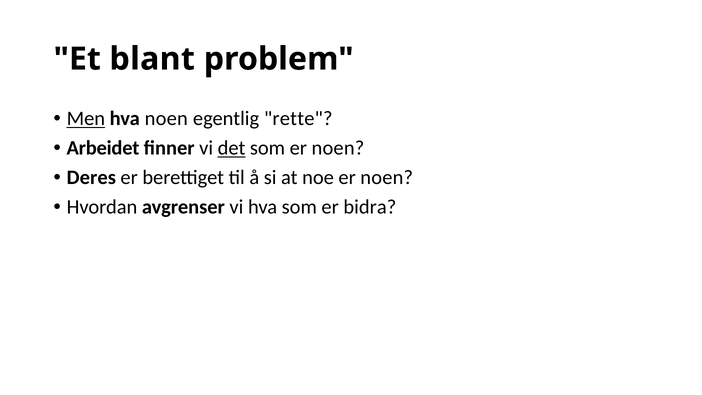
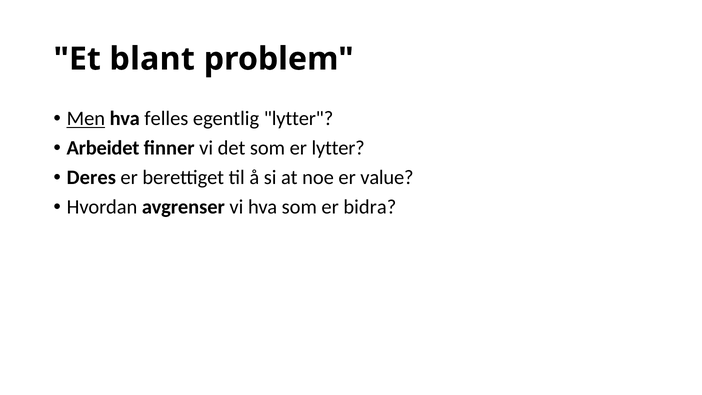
hva noen: noen -> felles (166, 119)
egentlig rette: rette -> lytter (299, 119)
det underline: present -> none (232, 148)
som er noen: noen -> lytter (338, 148)
noe er noen: noen -> value (387, 178)
